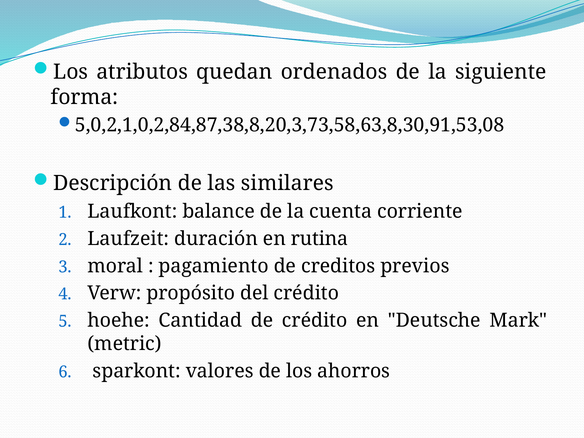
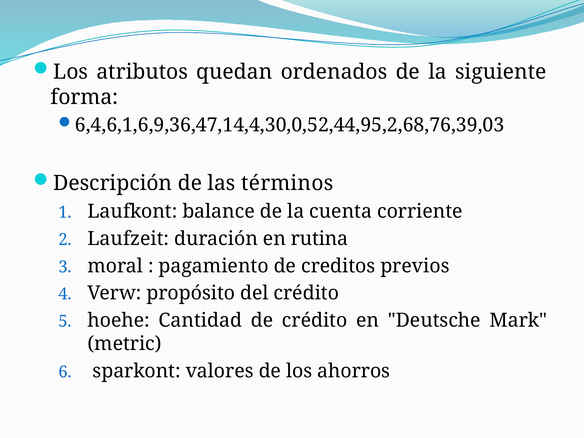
5,0,2,1,0,2,84,87,38,8,20,3,73,58,63,8,30,91,53,08: 5,0,2,1,0,2,84,87,38,8,20,3,73,58,63,8,30,91,53,08 -> 6,4,6,1,6,9,36,47,14,4,30,0,52,44,95,2,68,76,39,03 (290, 125)
similares: similares -> términos (287, 183)
